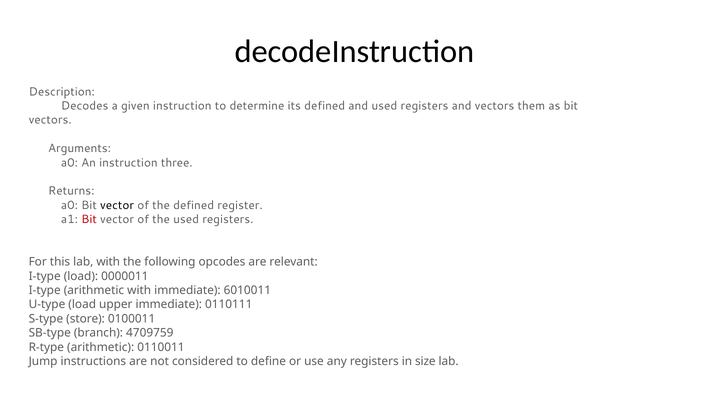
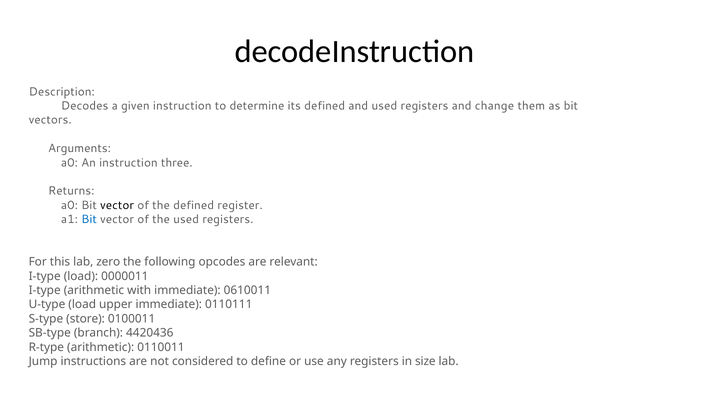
and vectors: vectors -> change (494, 106)
Bit colour: red -> blue (89, 219)
lab with: with -> zero (108, 262)
6010011: 6010011 -> 0610011 (247, 290)
4709759: 4709759 -> 4420436 (150, 333)
